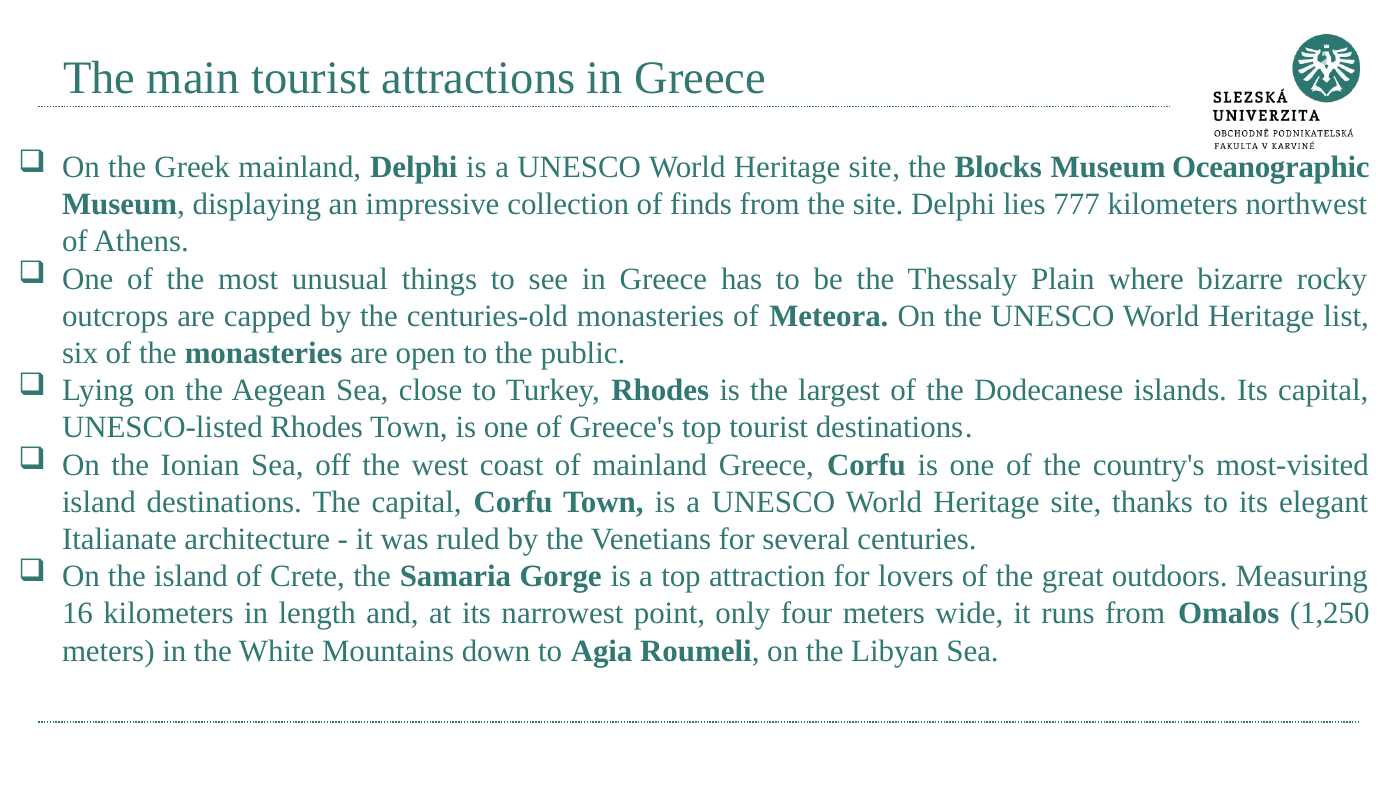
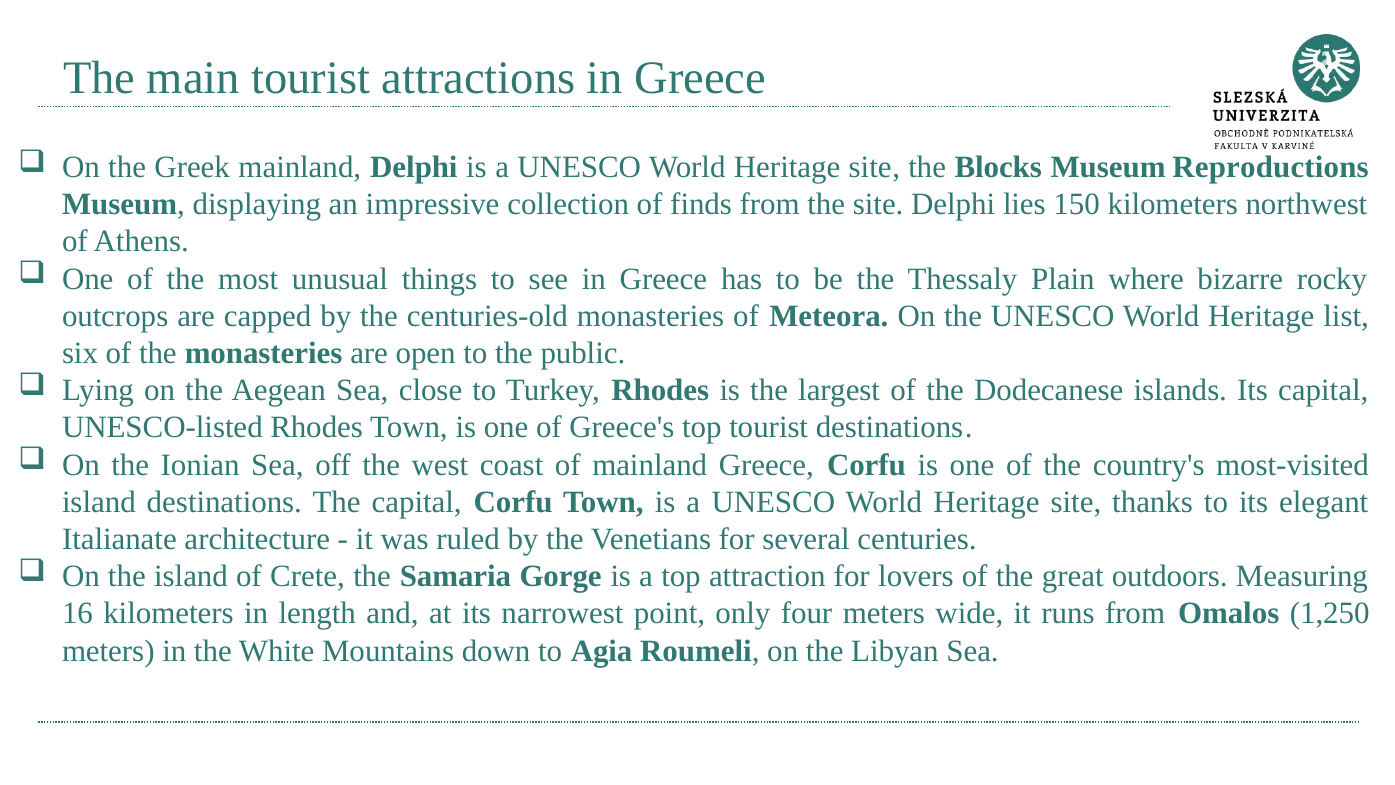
Oceanographic: Oceanographic -> Reproductions (1271, 167)
777: 777 -> 150 (1077, 204)
